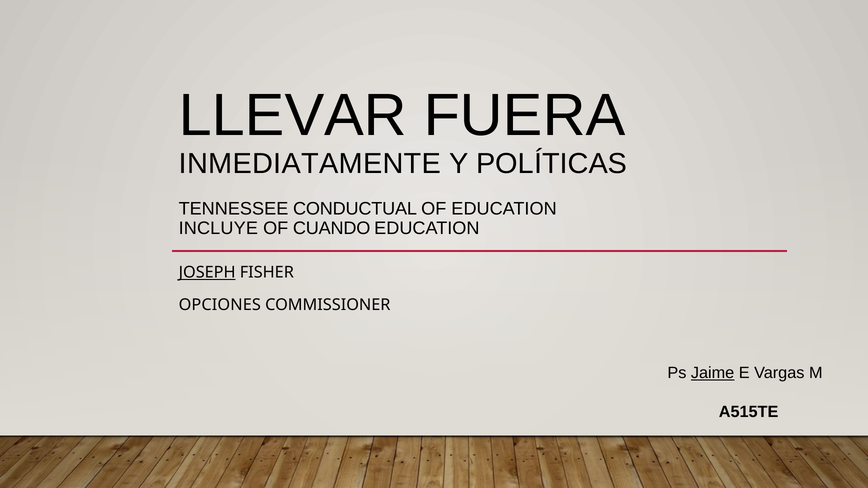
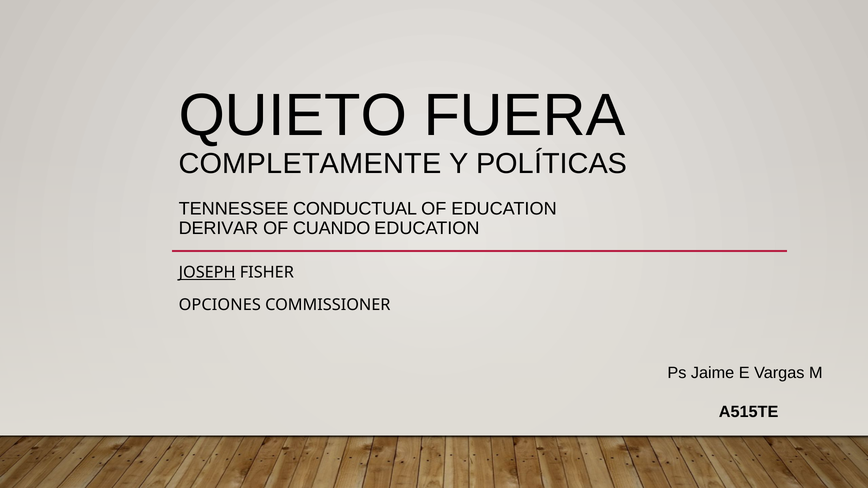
LLEVAR: LLEVAR -> QUIETO (293, 116)
INMEDIATAMENTE: INMEDIATAMENTE -> COMPLETAMENTE (310, 164)
INCLUYE: INCLUYE -> DERIVAR (218, 228)
Jaime underline: present -> none (713, 373)
